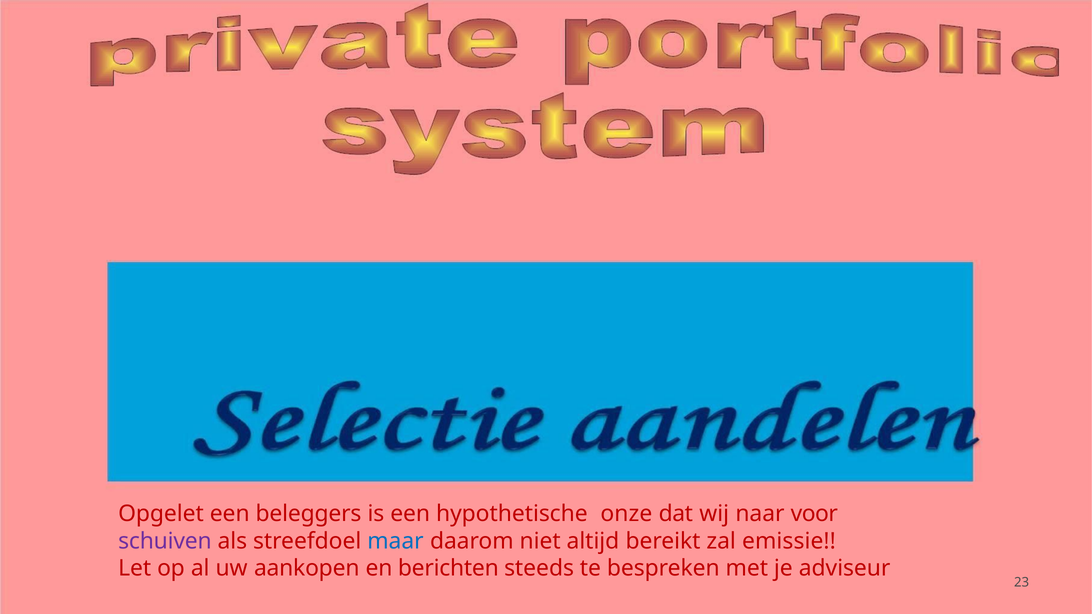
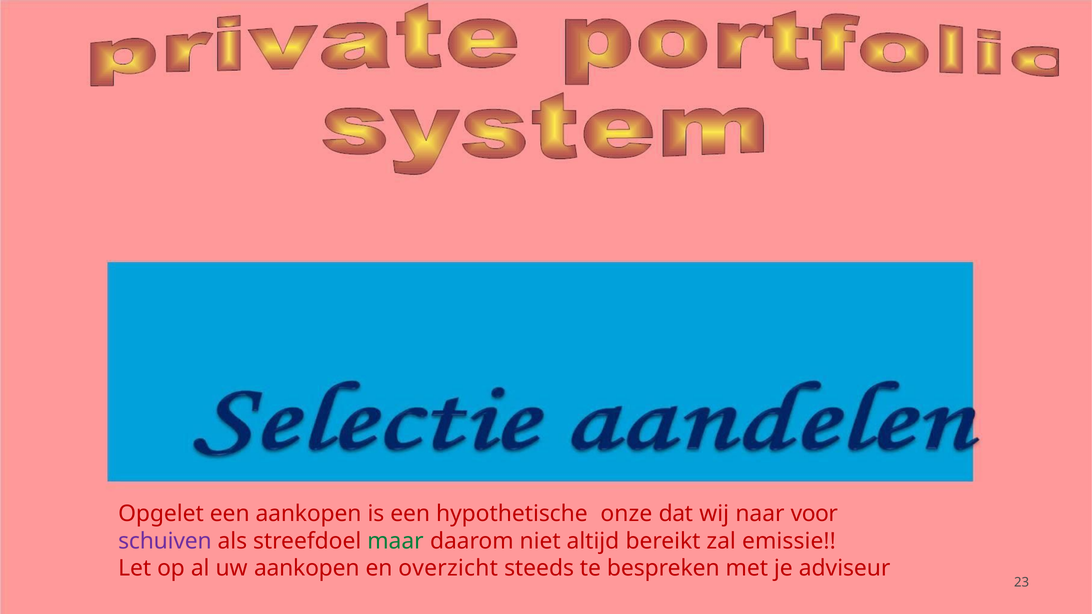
een beleggers: beleggers -> aankopen (308, 514)
maar colour: blue -> green (395, 541)
berichten: berichten -> overzicht (448, 568)
